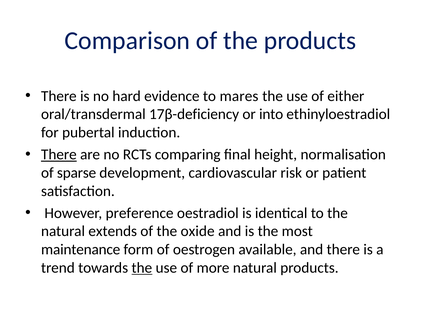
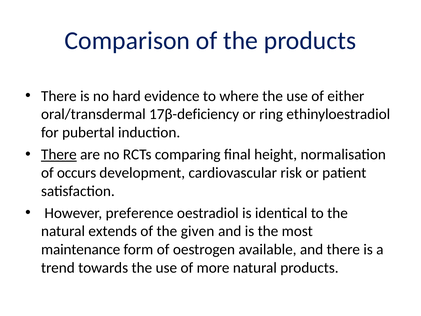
mares: mares -> where (239, 96)
into: into -> ring (271, 114)
sparse: sparse -> occurs (77, 173)
oxide: oxide -> given (198, 231)
the underline: present -> none (142, 268)
